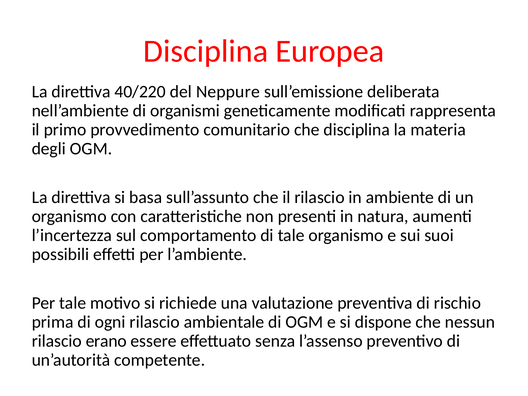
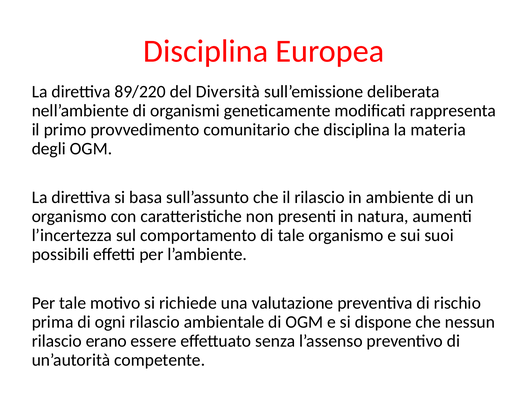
40/220: 40/220 -> 89/220 (140, 92)
Neppure: Neppure -> Diversità (228, 92)
